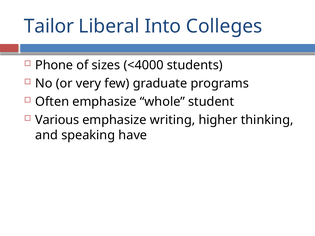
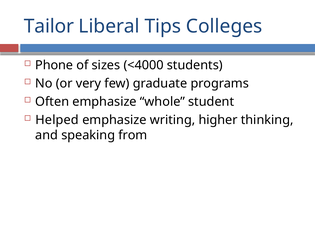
Into: Into -> Tips (163, 26)
Various: Various -> Helped (57, 120)
have: have -> from (133, 135)
